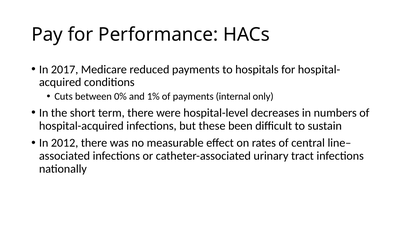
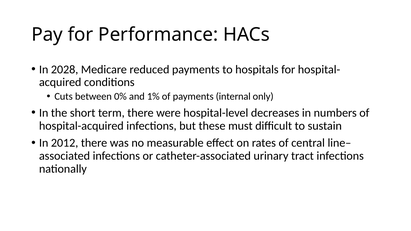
2017: 2017 -> 2028 (65, 69)
been: been -> must (240, 126)
